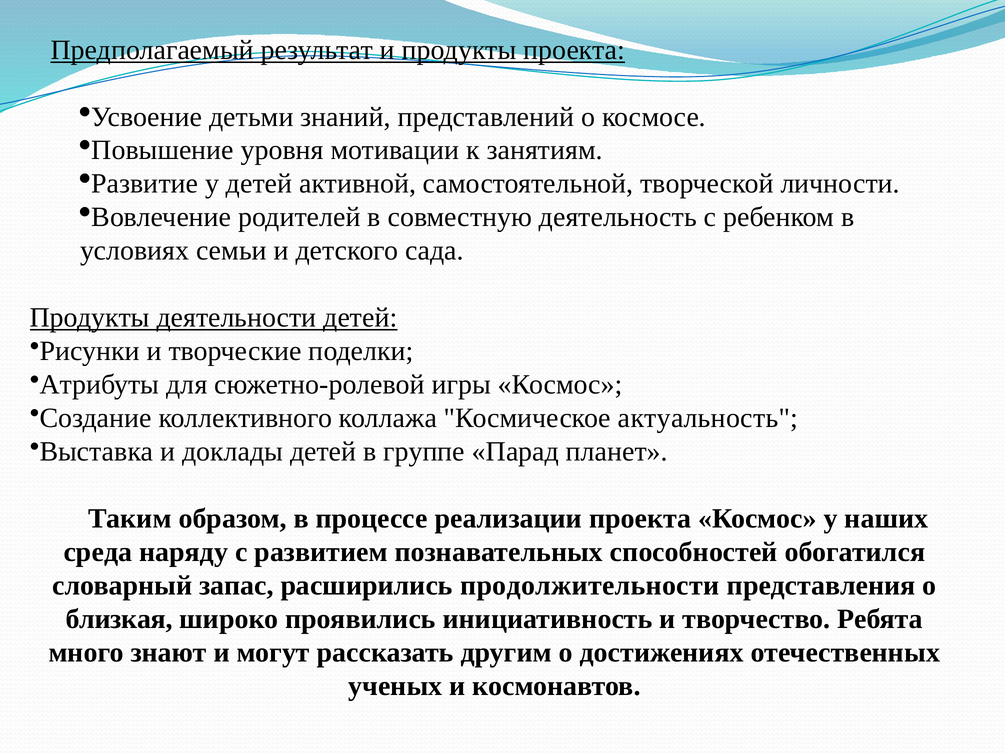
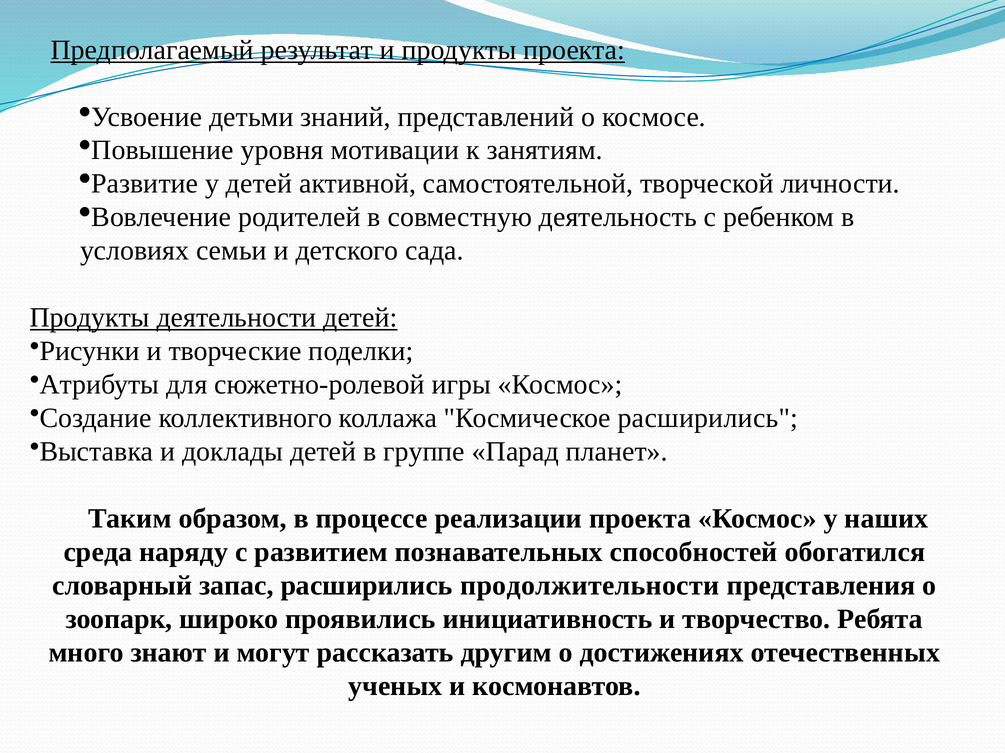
Космическое актуальность: актуальность -> расширились (708, 419)
близкая: близкая -> зоопарк (119, 620)
